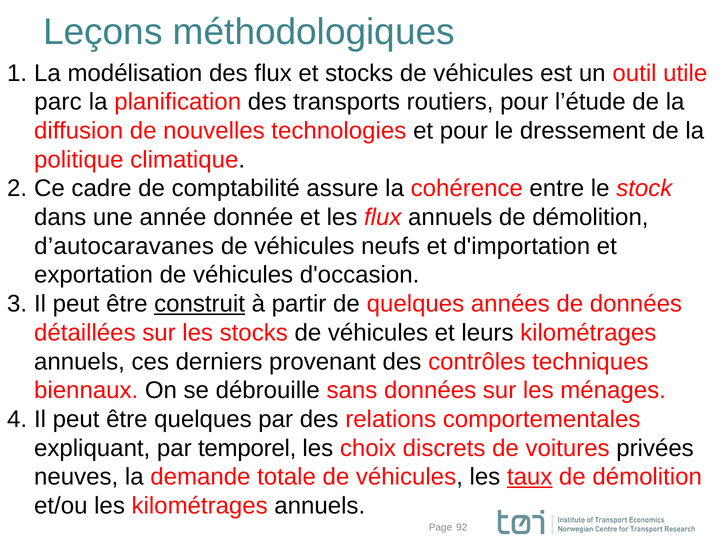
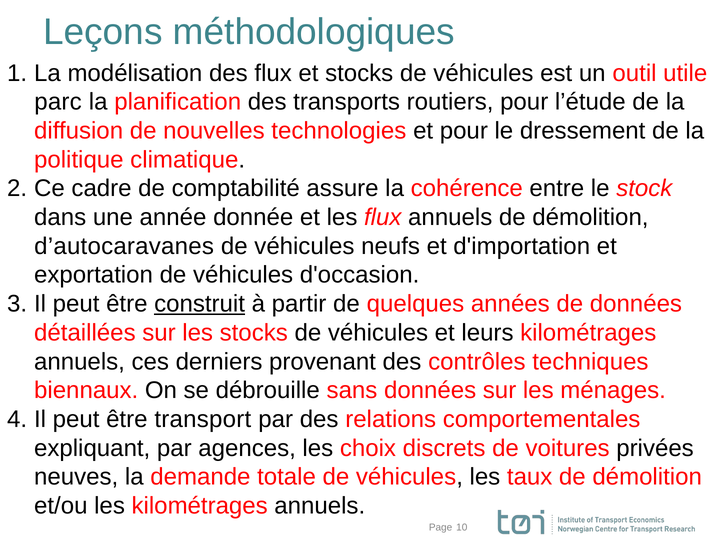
être quelques: quelques -> transport (203, 419)
temporel: temporel -> agences (247, 448)
taux underline: present -> none (530, 477)
92: 92 -> 10 (462, 527)
